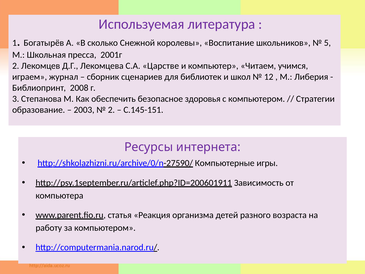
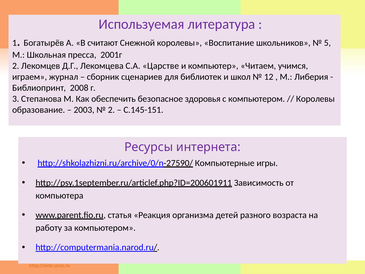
сколько: сколько -> считают (103, 43)
Стратегии: Стратегии -> Королевы (315, 99)
